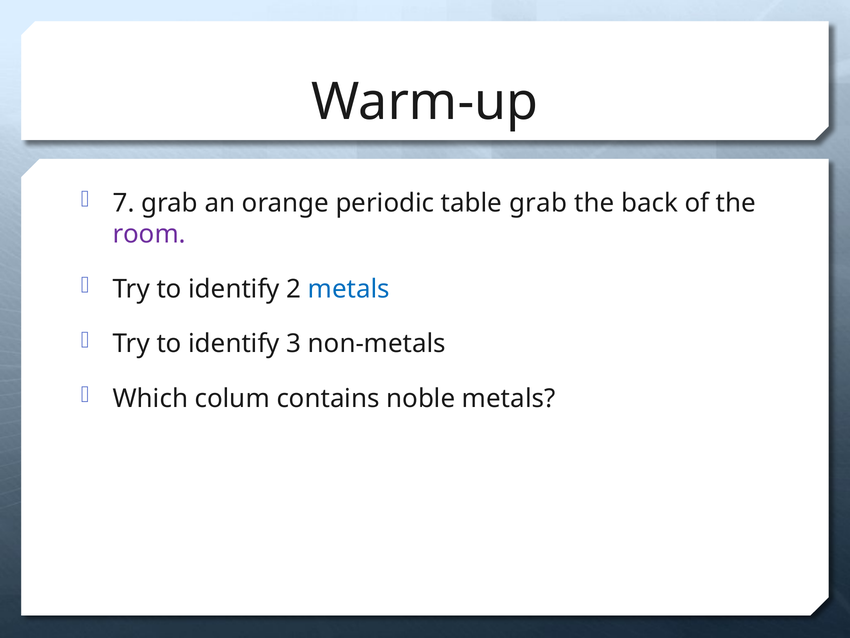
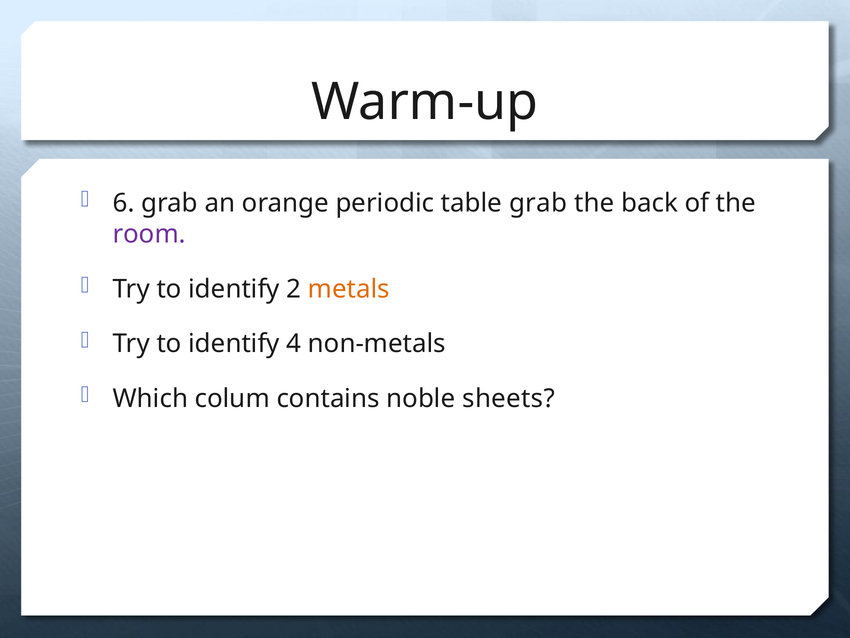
7: 7 -> 6 (124, 203)
metals colour: blue -> orange (349, 289)
3: 3 -> 4 (294, 344)
noble metals: metals -> sheets (509, 398)
